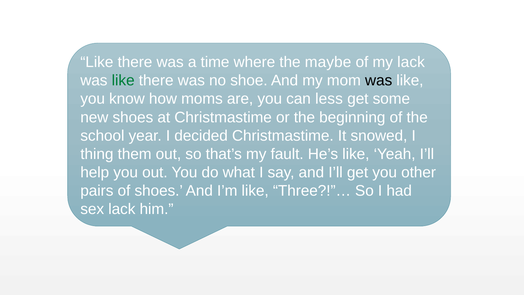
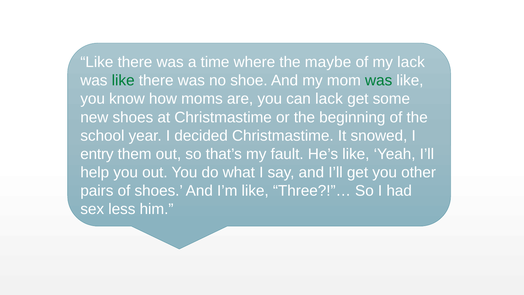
was colour: black -> green (379, 80)
can less: less -> lack (329, 99)
thing: thing -> entry (97, 154)
sex lack: lack -> less (122, 209)
